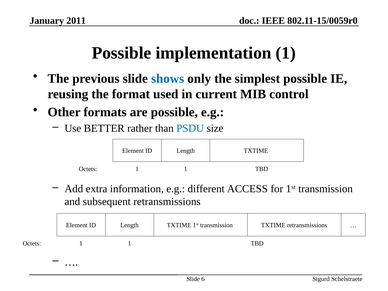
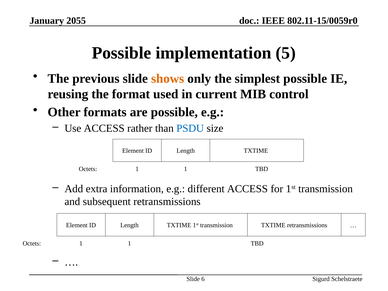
2011: 2011 -> 2055 (76, 21)
implementation 1: 1 -> 5 (286, 53)
shows colour: blue -> orange (168, 79)
Use BETTER: BETTER -> ACCESS (104, 128)
